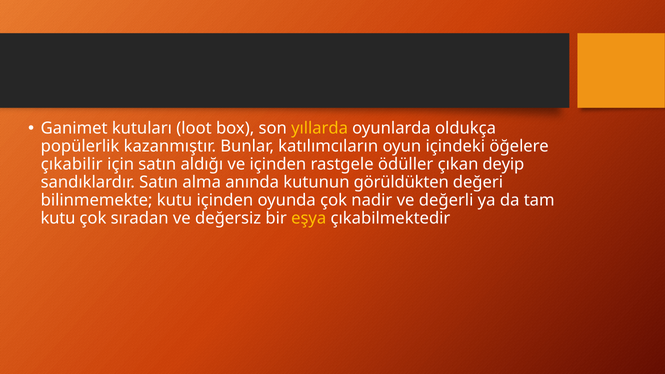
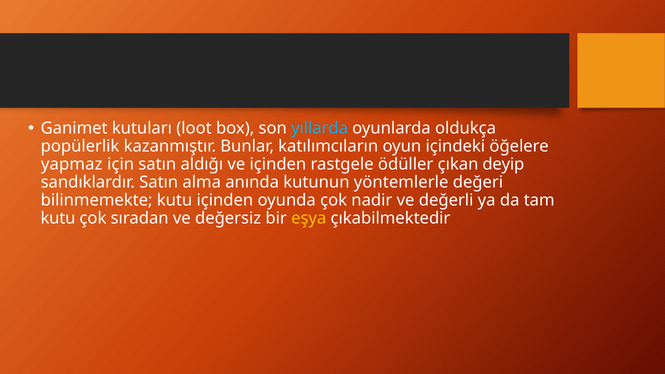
yıllarda colour: yellow -> light blue (320, 128)
çıkabilir: çıkabilir -> yapmaz (72, 164)
görüldükten: görüldükten -> yöntemlerle (401, 182)
